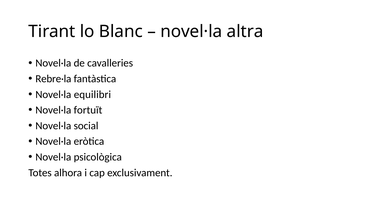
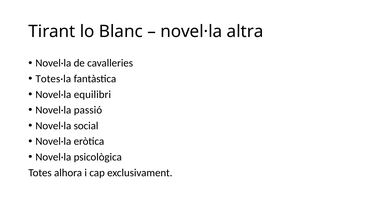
Rebre·la: Rebre·la -> Totes·la (53, 79)
fortuït: fortuït -> passió (88, 110)
